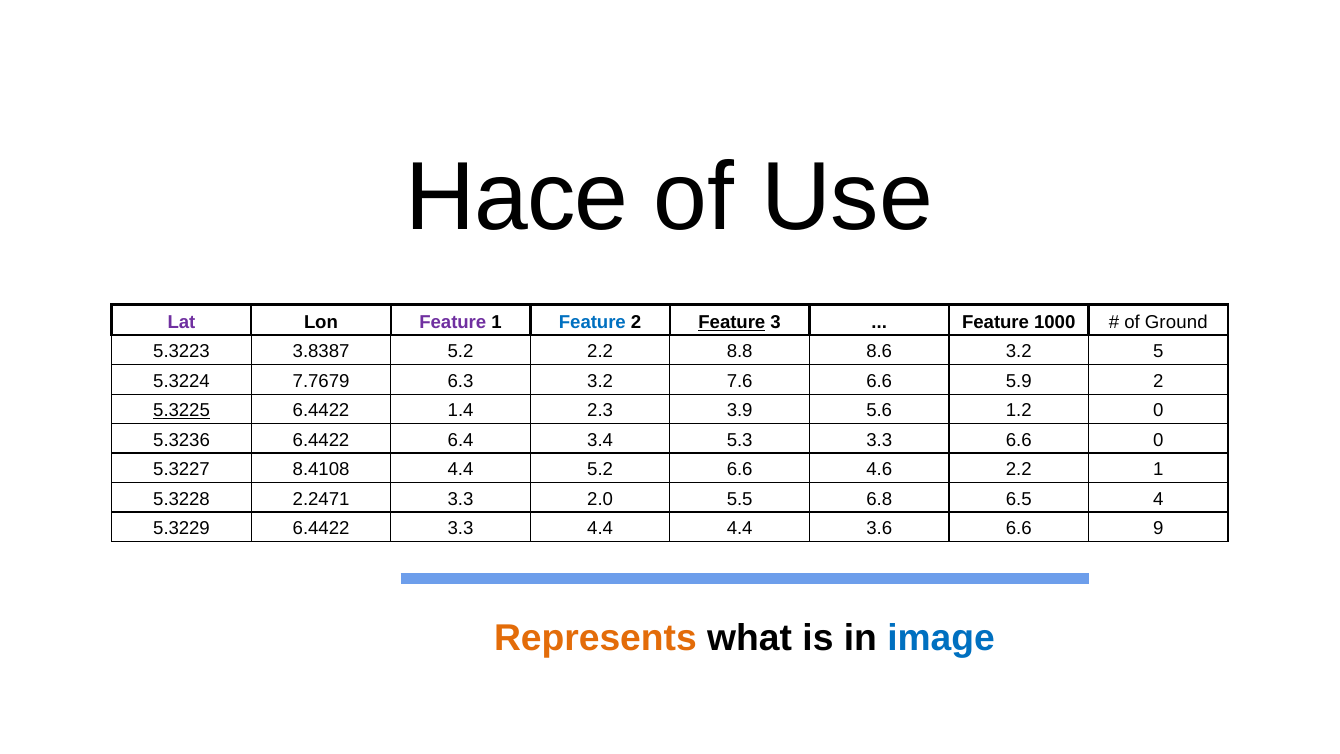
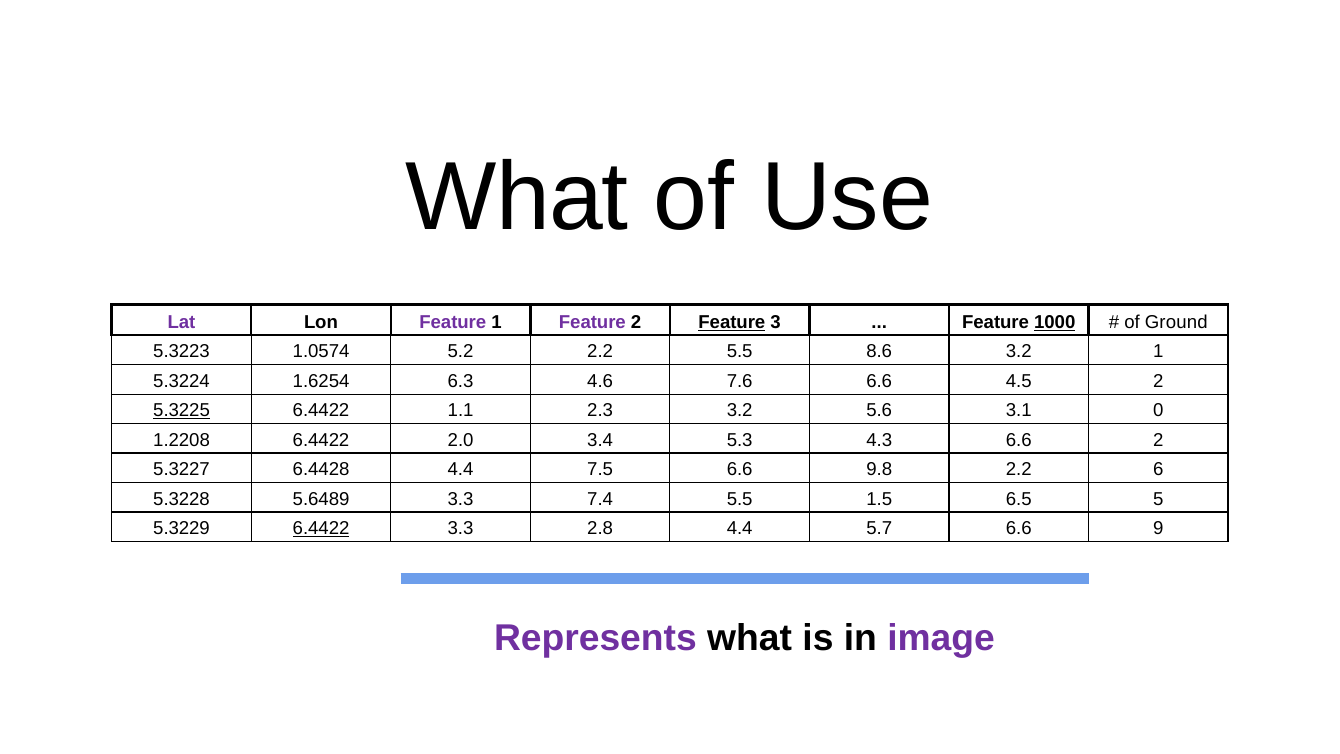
Hace: Hace -> What (517, 197)
Feature colour: blue -> purple (592, 322)
1000 underline: none -> present (1055, 322)
3.8387: 3.8387 -> 1.0574 (321, 352)
2.2 8.8: 8.8 -> 5.5 (740, 352)
3.2 5: 5 -> 1 (1158, 352)
7.7679: 7.7679 -> 1.6254 (321, 381)
6.3 3.2: 3.2 -> 4.6 (600, 381)
5.9: 5.9 -> 4.5 (1019, 381)
1.4: 1.4 -> 1.1 (461, 411)
2.3 3.9: 3.9 -> 3.2 (740, 411)
1.2: 1.2 -> 3.1 (1019, 411)
5.3236: 5.3236 -> 1.2208 (182, 440)
6.4: 6.4 -> 2.0 (461, 440)
5.3 3.3: 3.3 -> 4.3 (879, 440)
6.6 0: 0 -> 2 (1158, 440)
8.4108: 8.4108 -> 6.4428 (321, 469)
4.4 5.2: 5.2 -> 7.5 (600, 469)
4.6: 4.6 -> 9.8 (879, 469)
2.2 1: 1 -> 6 (1158, 469)
2.2471: 2.2471 -> 5.6489 (321, 499)
2.0: 2.0 -> 7.4 (600, 499)
6.8: 6.8 -> 1.5 (879, 499)
4: 4 -> 5 (1158, 499)
6.4422 underline: none -> present (321, 528)
3.3 4.4: 4.4 -> 2.8 (600, 528)
3.6: 3.6 -> 5.7 (879, 528)
Represents colour: orange -> purple (595, 638)
image colour: blue -> purple (941, 638)
